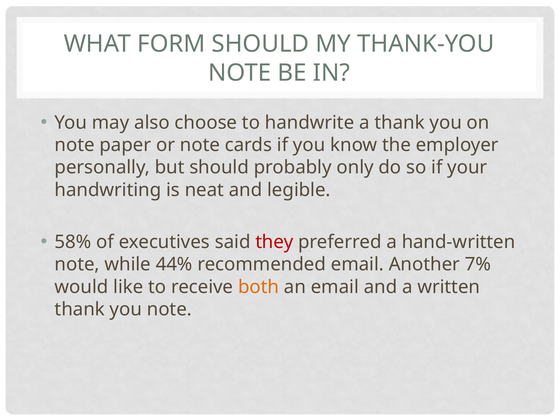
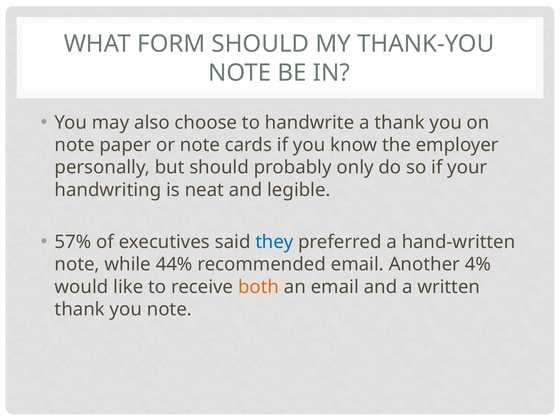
58%: 58% -> 57% (73, 242)
they colour: red -> blue (274, 242)
7%: 7% -> 4% (478, 264)
